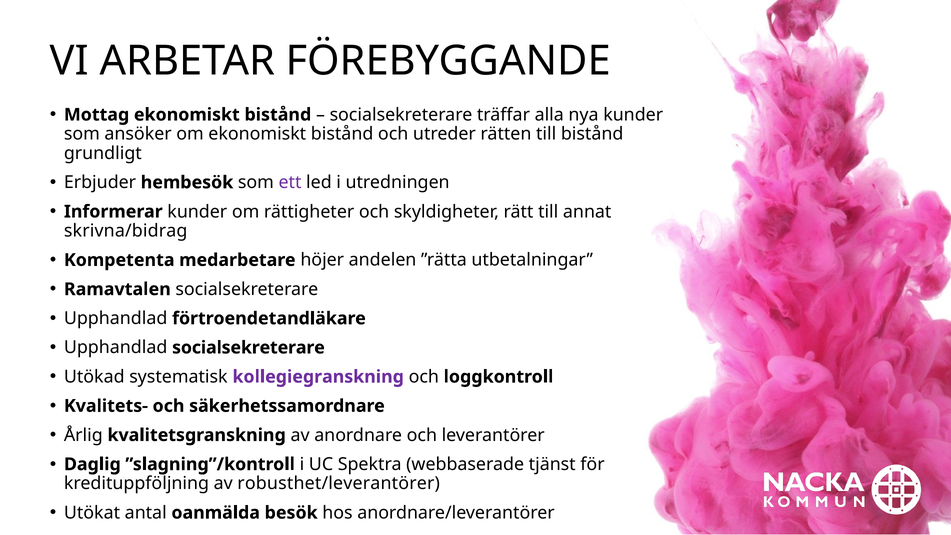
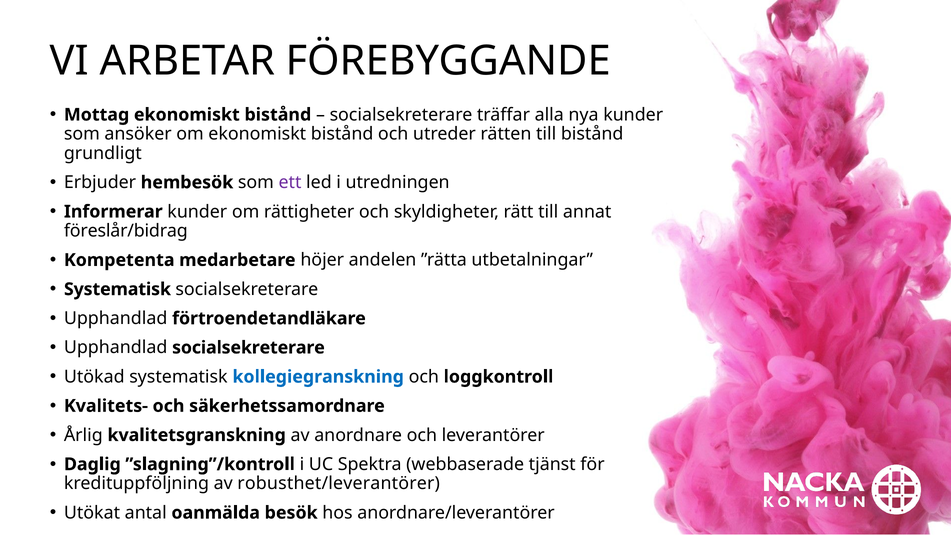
skrivna/bidrag: skrivna/bidrag -> föreslår/bidrag (126, 231)
Ramavtalen: Ramavtalen -> Systematisk (117, 289)
kollegiegranskning colour: purple -> blue (318, 377)
